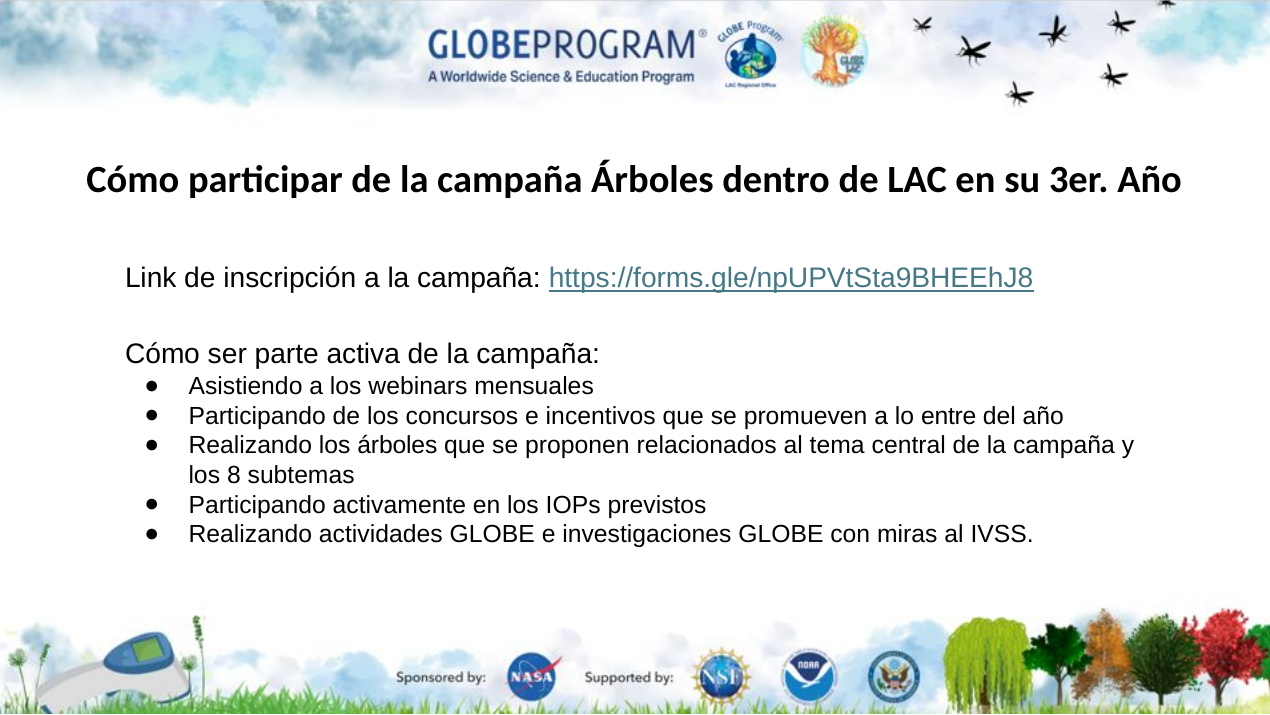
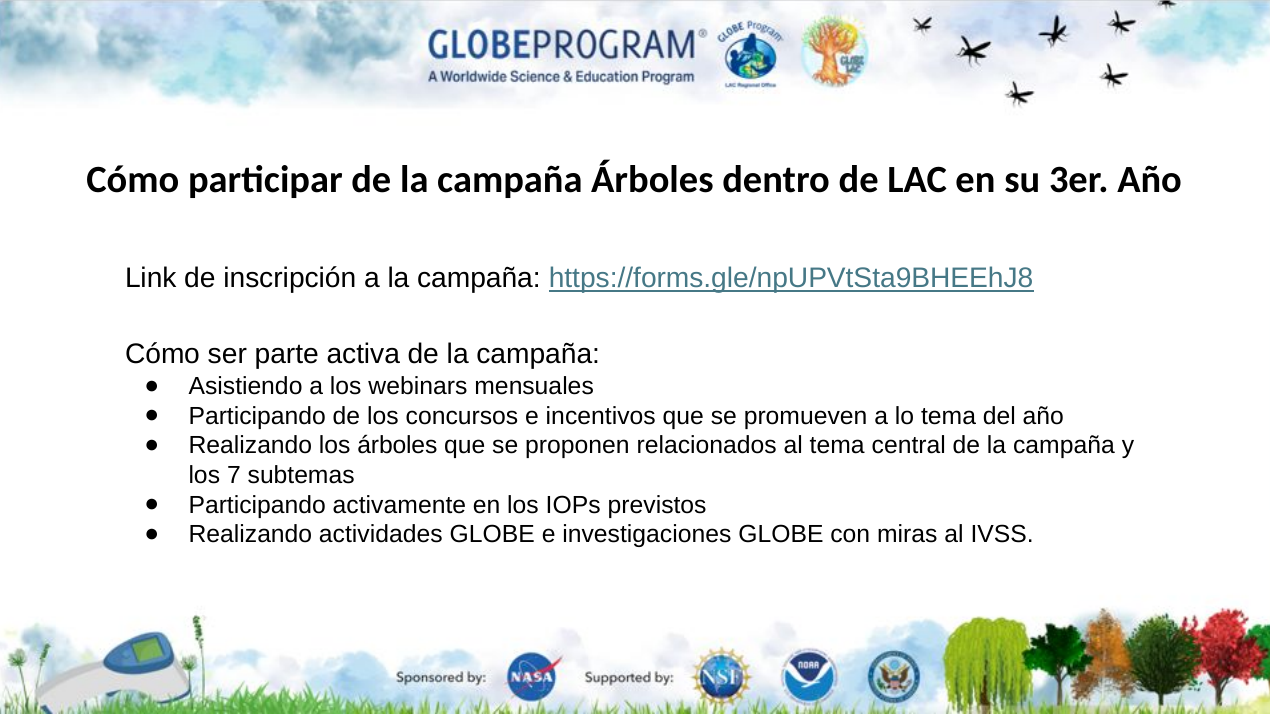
lo entre: entre -> tema (949, 416)
8: 8 -> 7 (234, 475)
